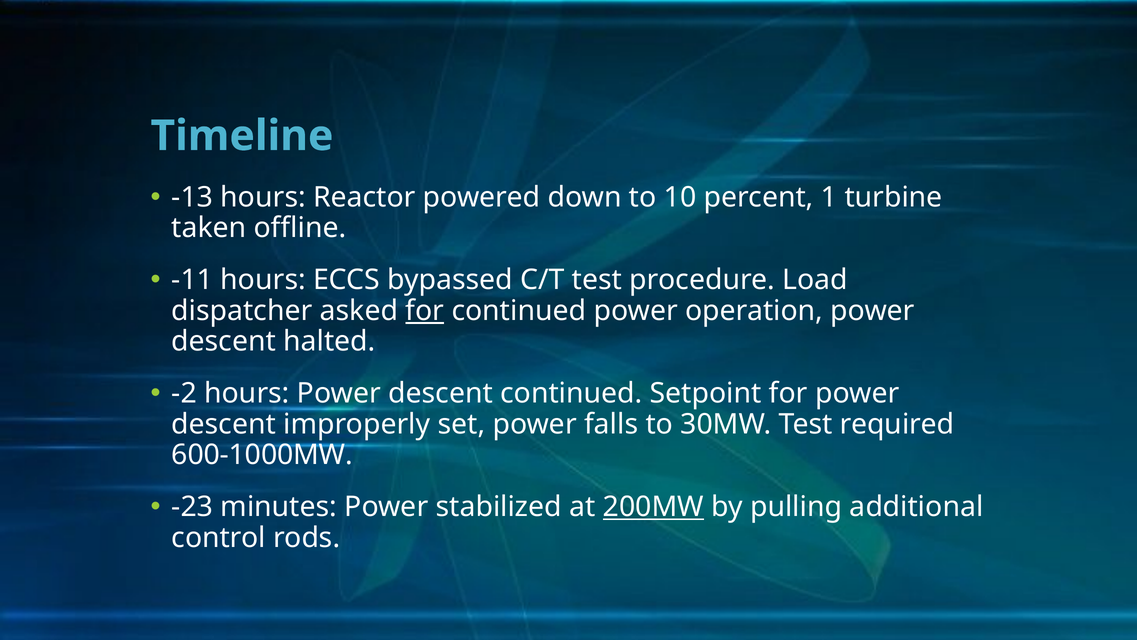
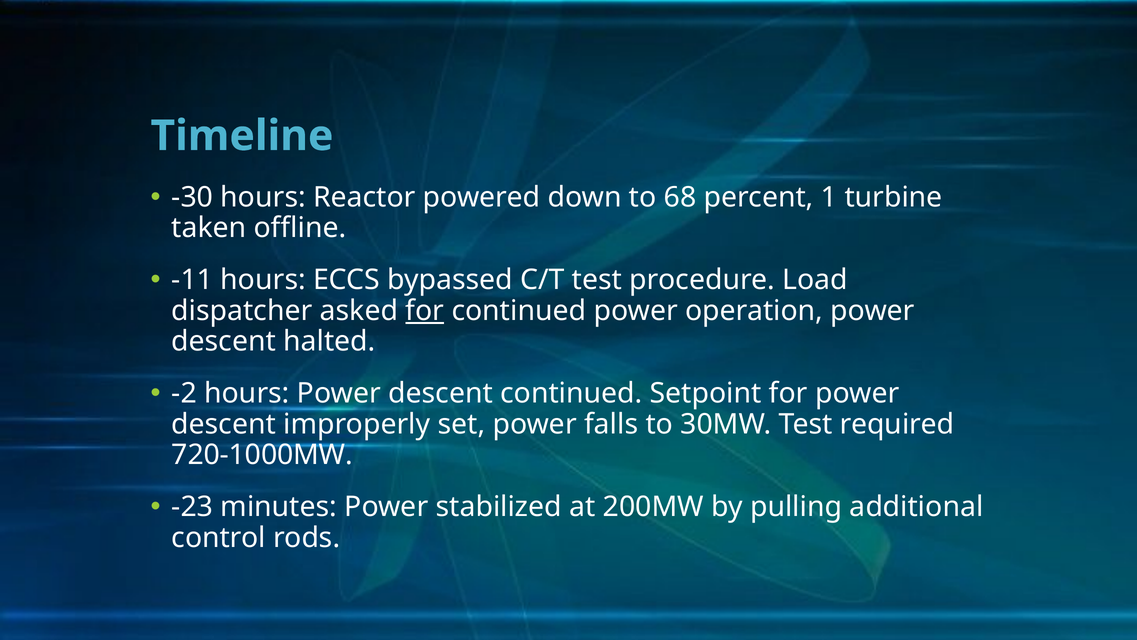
-13: -13 -> -30 (192, 197)
10: 10 -> 68 (680, 197)
600-1000MW: 600-1000MW -> 720-1000MW (262, 455)
200MW underline: present -> none (653, 507)
